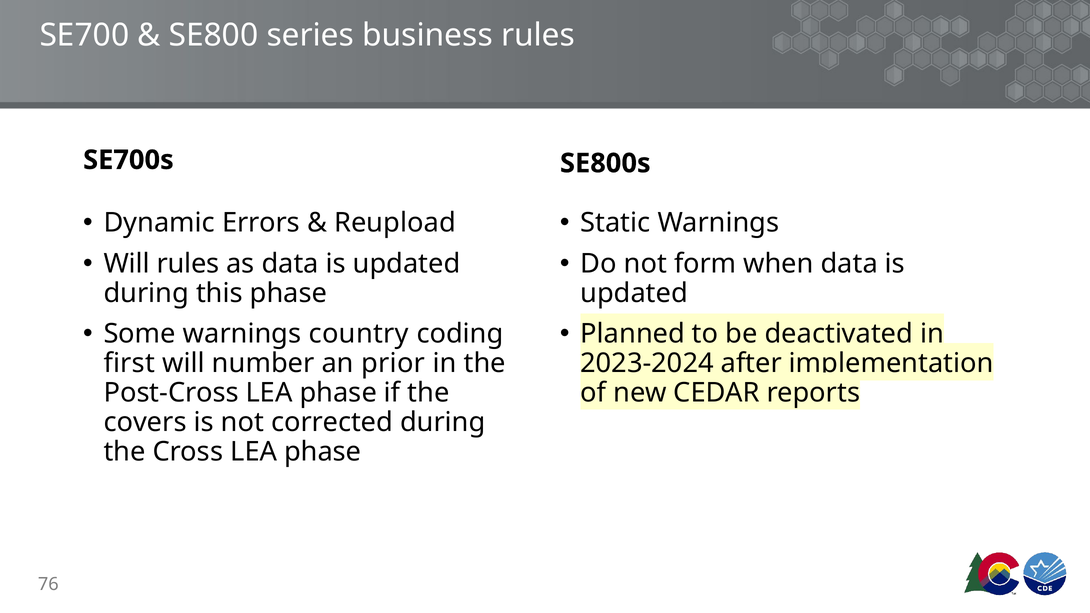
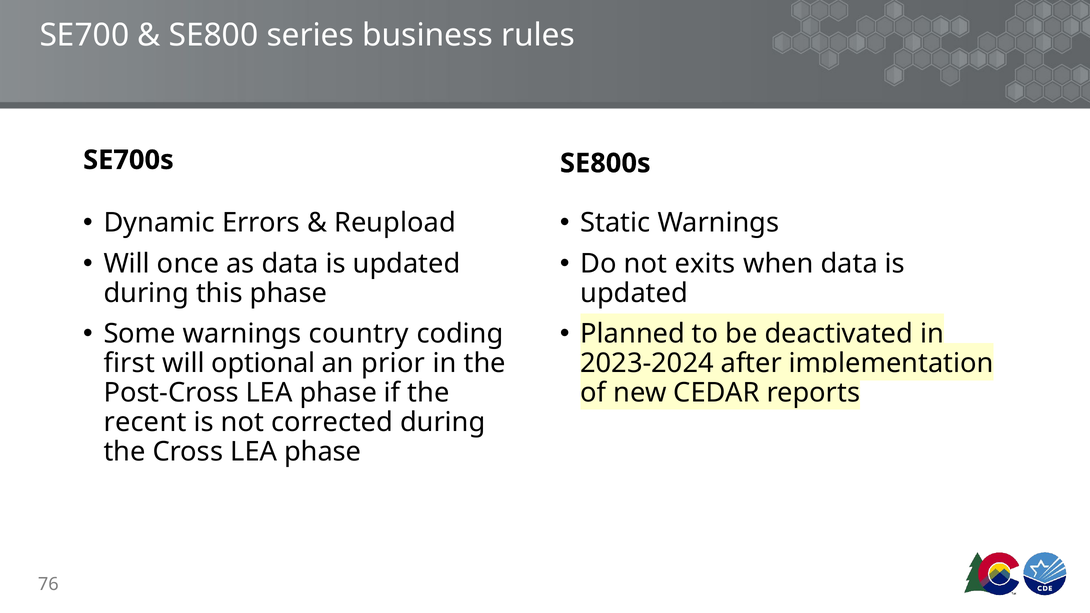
Will rules: rules -> once (188, 264)
form: form -> exits (705, 264)
number: number -> optional (263, 363)
covers: covers -> recent (145, 422)
